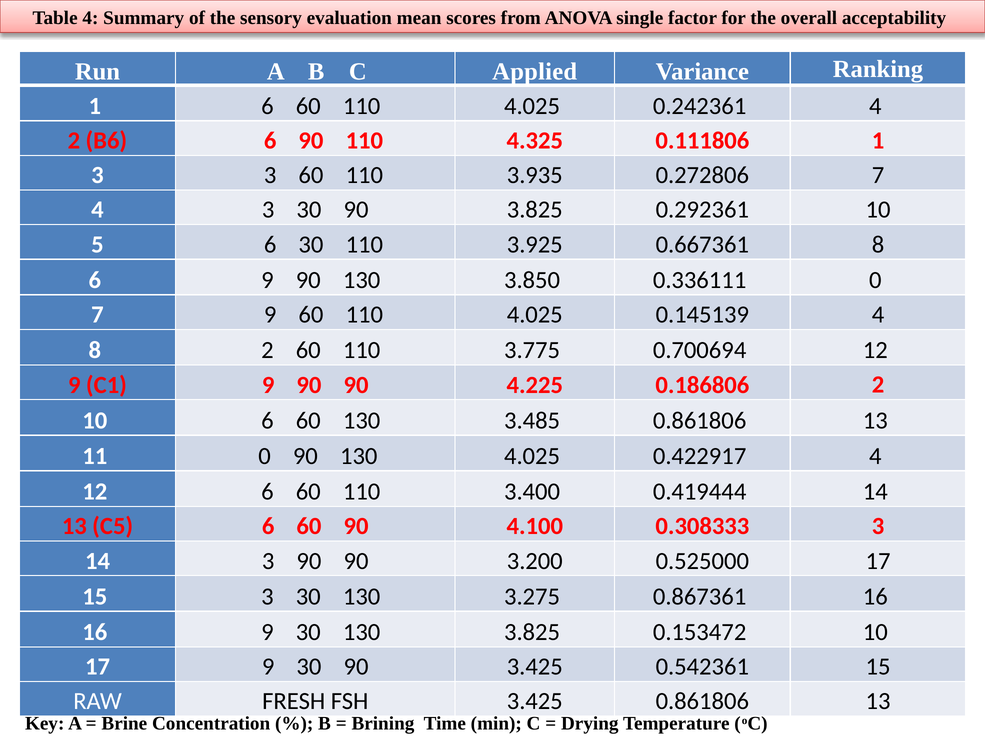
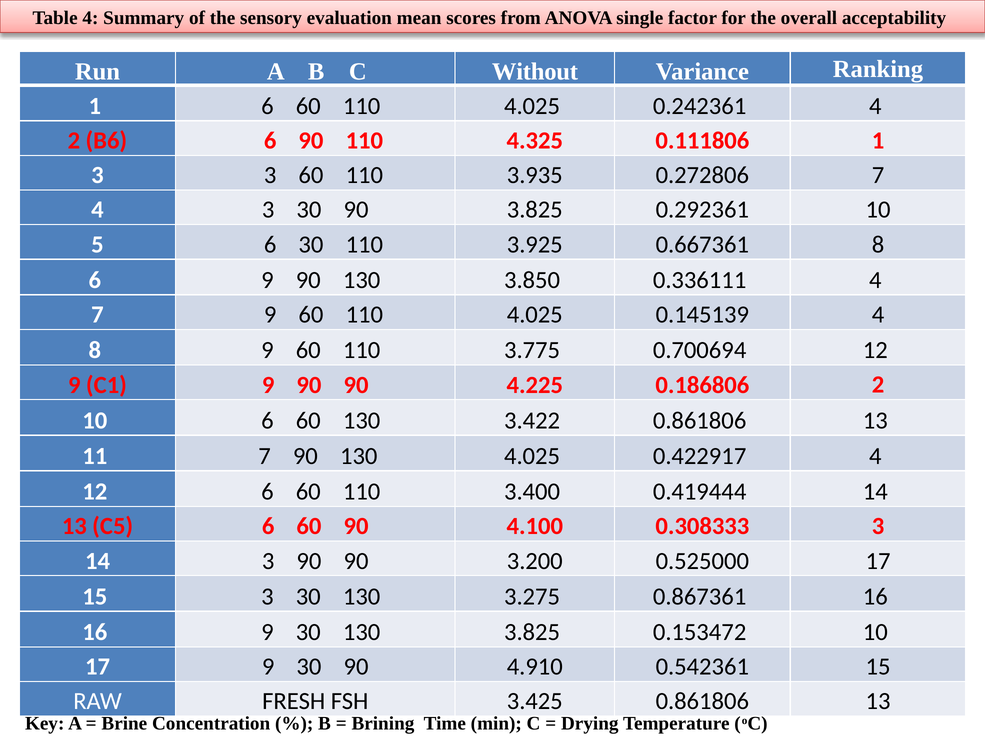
Applied: Applied -> Without (535, 72)
0.336111 0: 0 -> 4 (875, 280)
8 2: 2 -> 9 (267, 350)
3.485: 3.485 -> 3.422 (532, 420)
11 0: 0 -> 7 (265, 456)
90 3.425: 3.425 -> 4.910 (535, 667)
